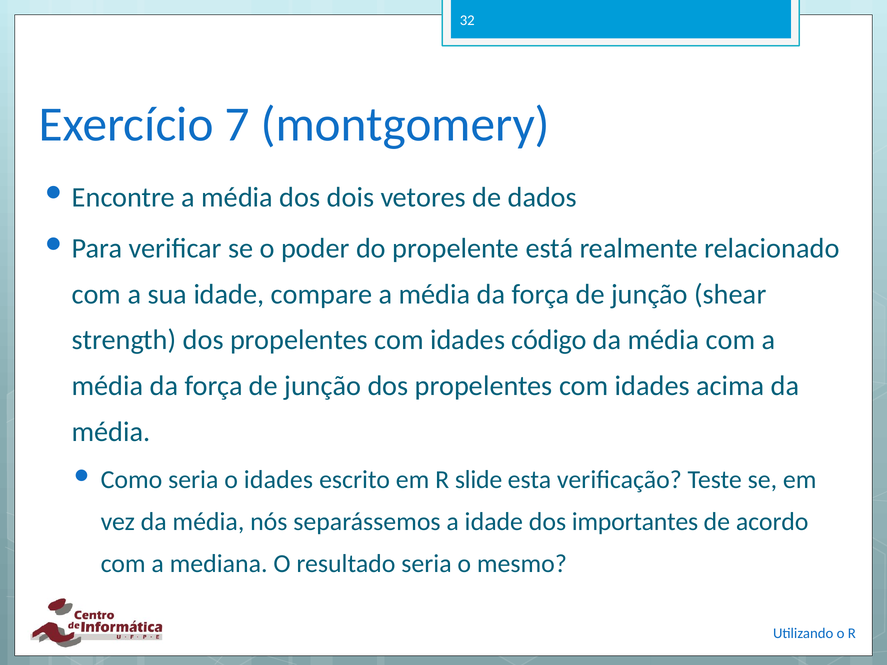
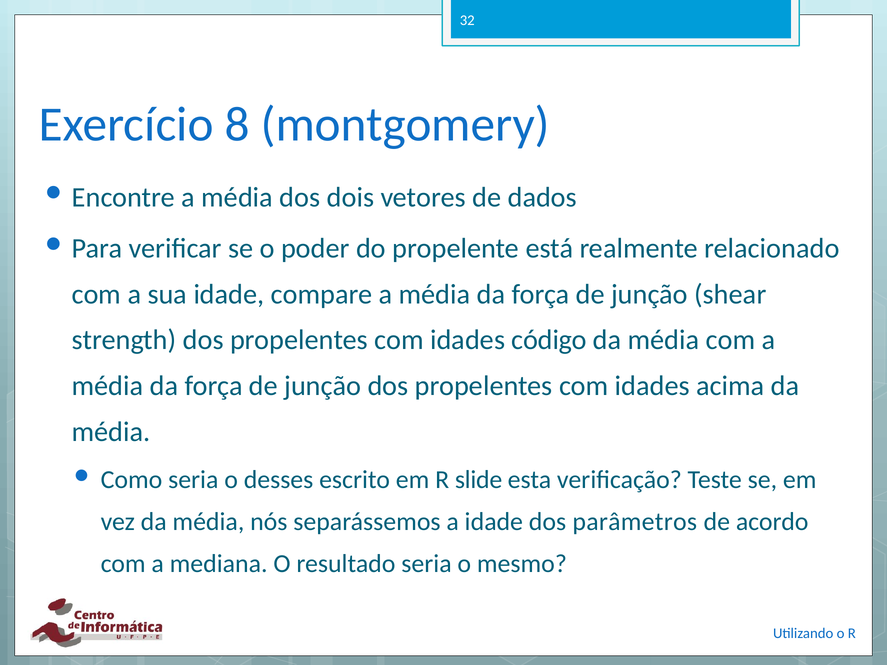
7: 7 -> 8 (237, 125)
o idades: idades -> desses (279, 480)
importantes: importantes -> parâmetros (635, 522)
